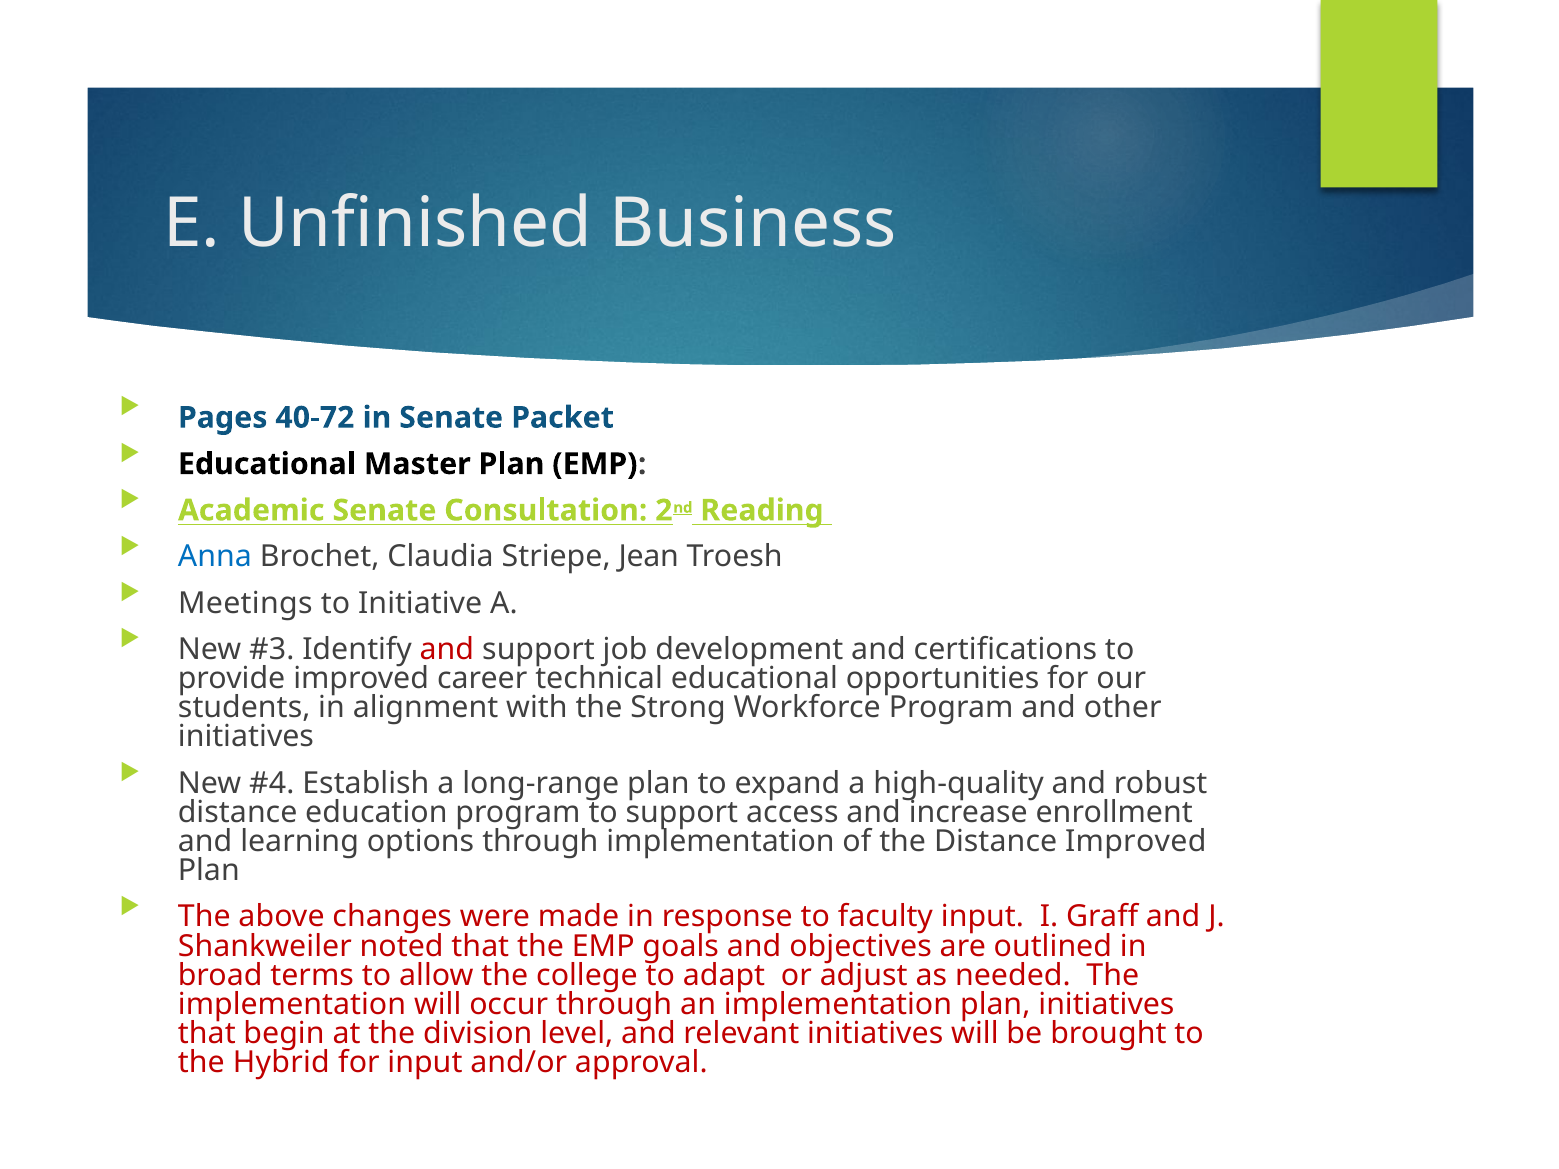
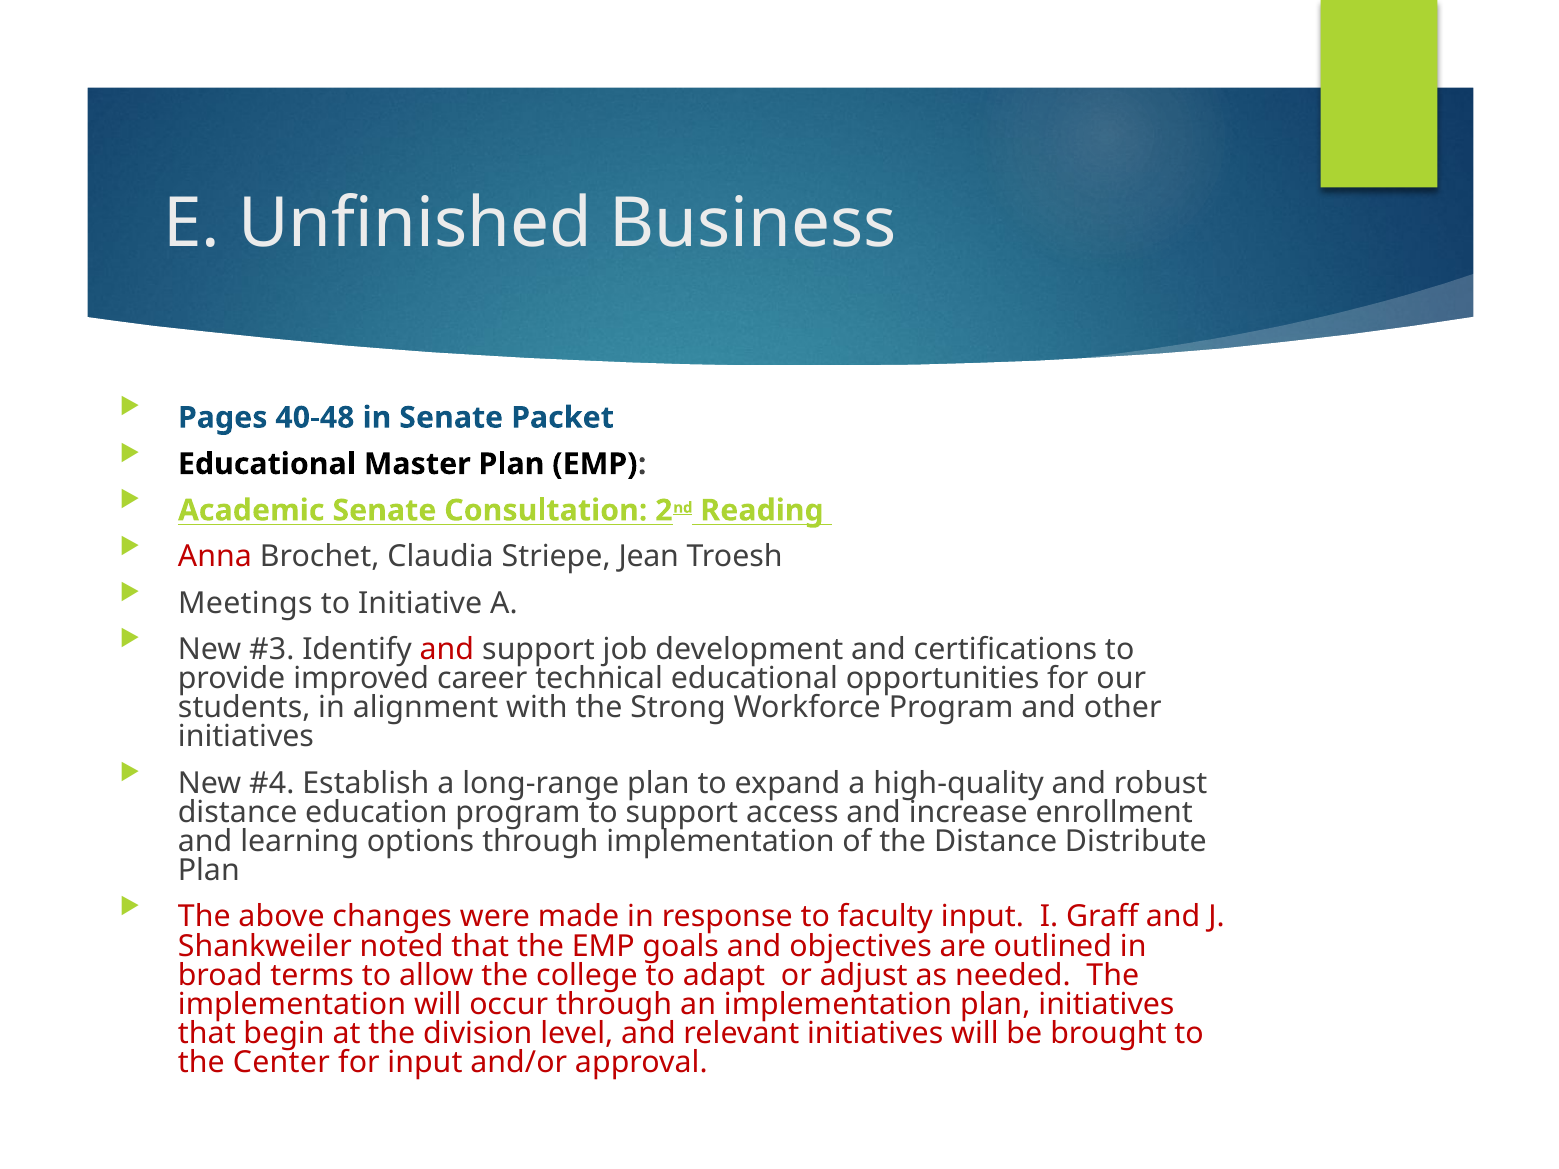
40-72: 40-72 -> 40-48 (315, 418)
Anna colour: blue -> red (215, 557)
Distance Improved: Improved -> Distribute (1136, 842)
Hybrid: Hybrid -> Center (281, 1063)
